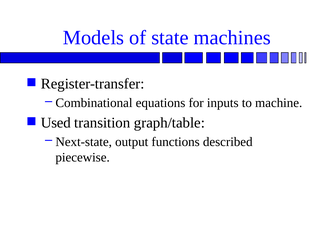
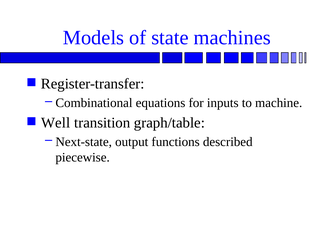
Used: Used -> Well (56, 123)
